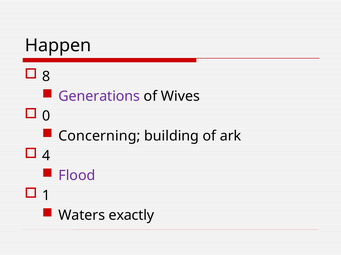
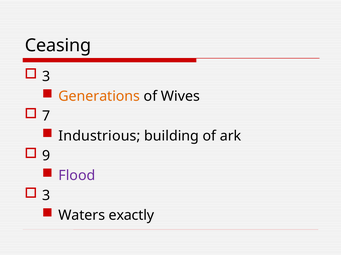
Happen: Happen -> Ceasing (58, 45)
8: 8 -> 3 (46, 77)
Generations colour: purple -> orange (99, 96)
0: 0 -> 7 (46, 116)
Concerning: Concerning -> Industrious (99, 136)
4: 4 -> 9 (46, 156)
1: 1 -> 3 (46, 196)
